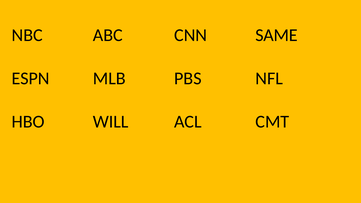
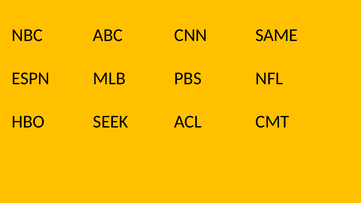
WILL: WILL -> SEEK (111, 122)
